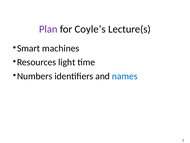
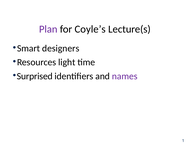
machines: machines -> designers (61, 48)
Numbers: Numbers -> Surprised (35, 76)
names colour: blue -> purple (125, 76)
